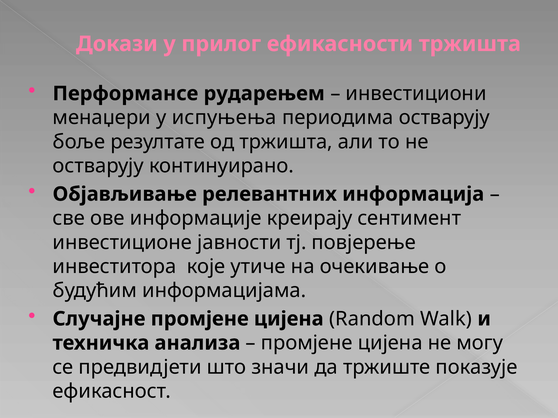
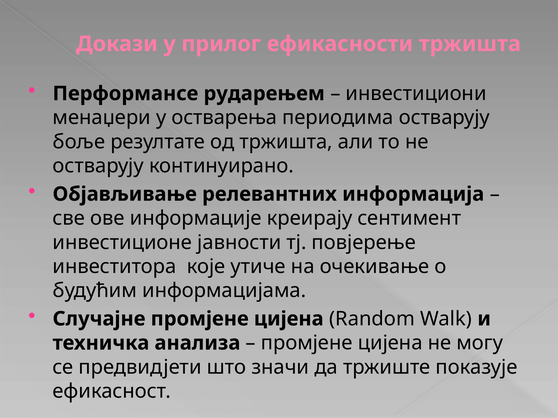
испуњења: испуњења -> остварења (224, 118)
